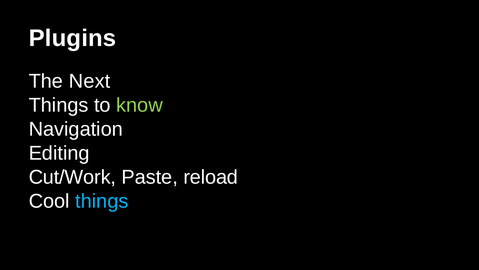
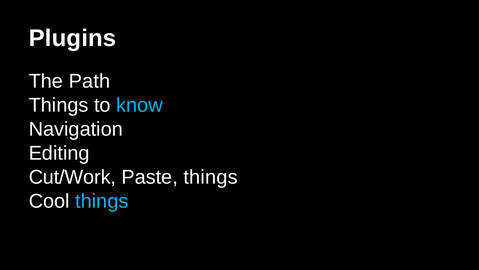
Next: Next -> Path (90, 81)
know colour: light green -> light blue (140, 105)
Paste reload: reload -> things (211, 177)
